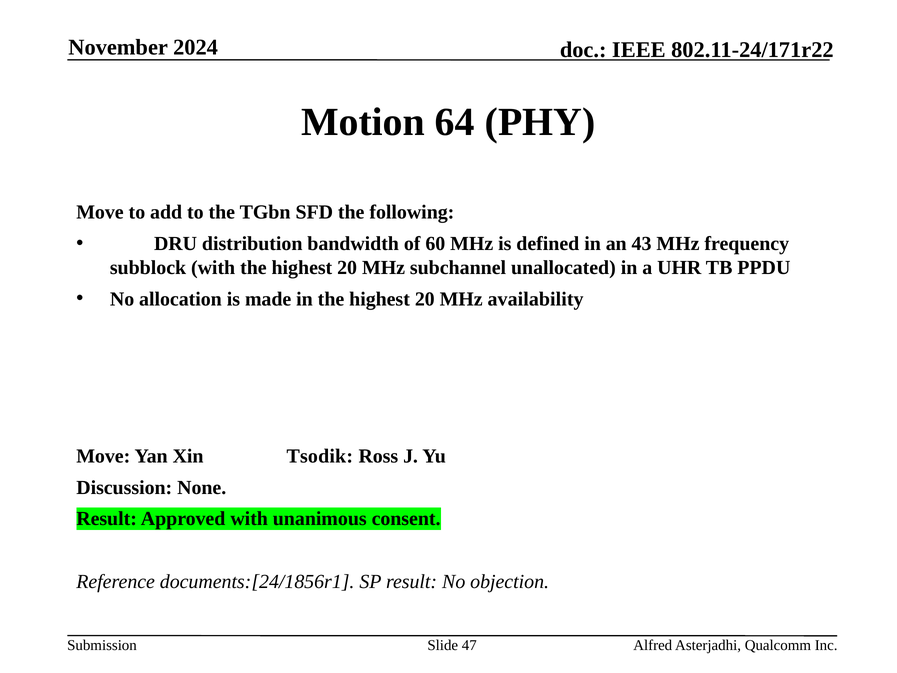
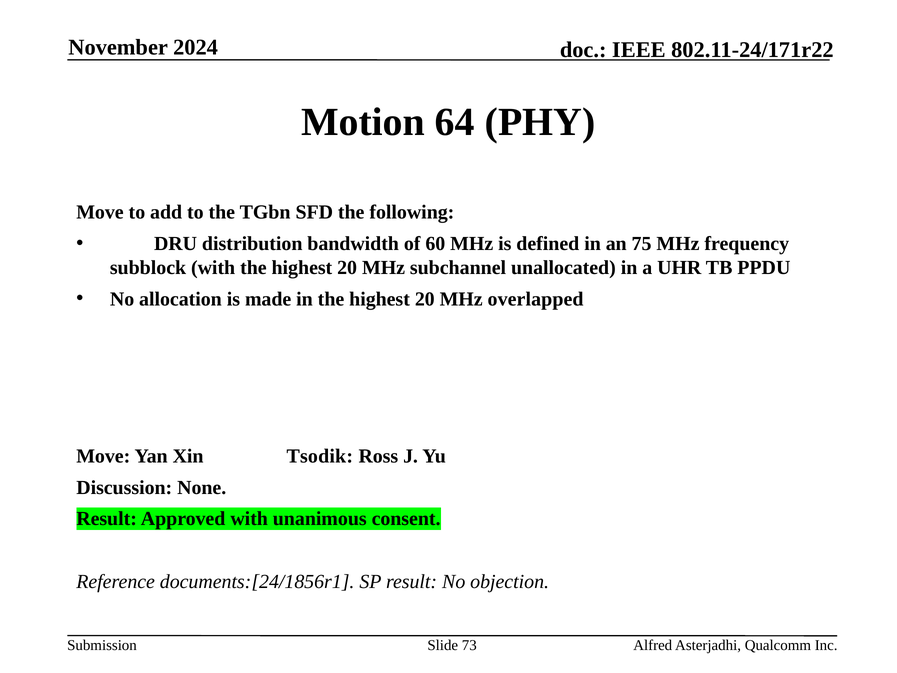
43: 43 -> 75 (642, 244)
availability: availability -> overlapped (536, 299)
47: 47 -> 73 (469, 645)
